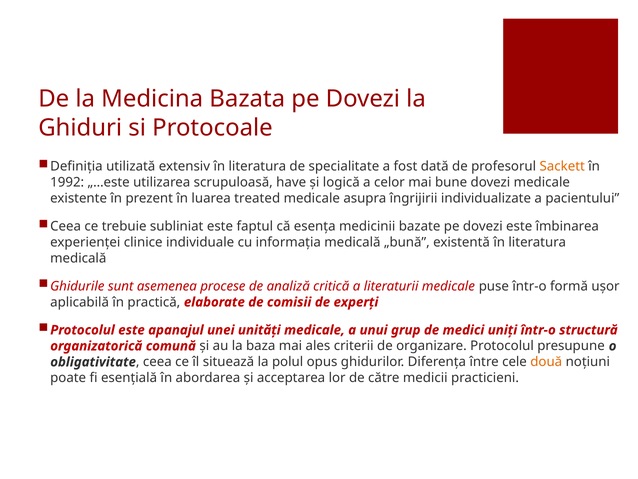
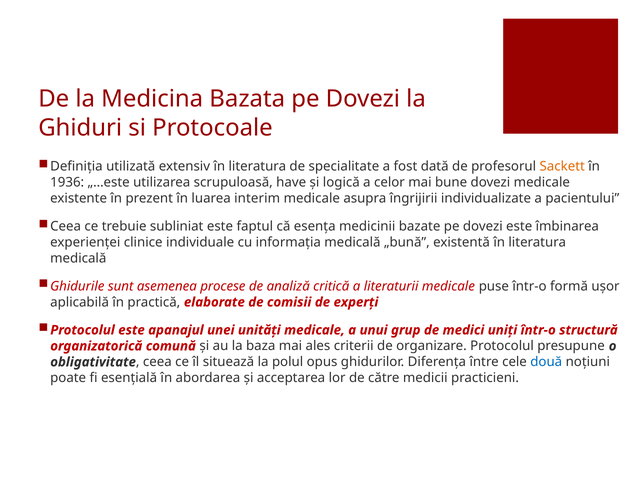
1992: 1992 -> 1936 (67, 182)
treated: treated -> interim (257, 198)
două colour: orange -> blue (546, 362)
